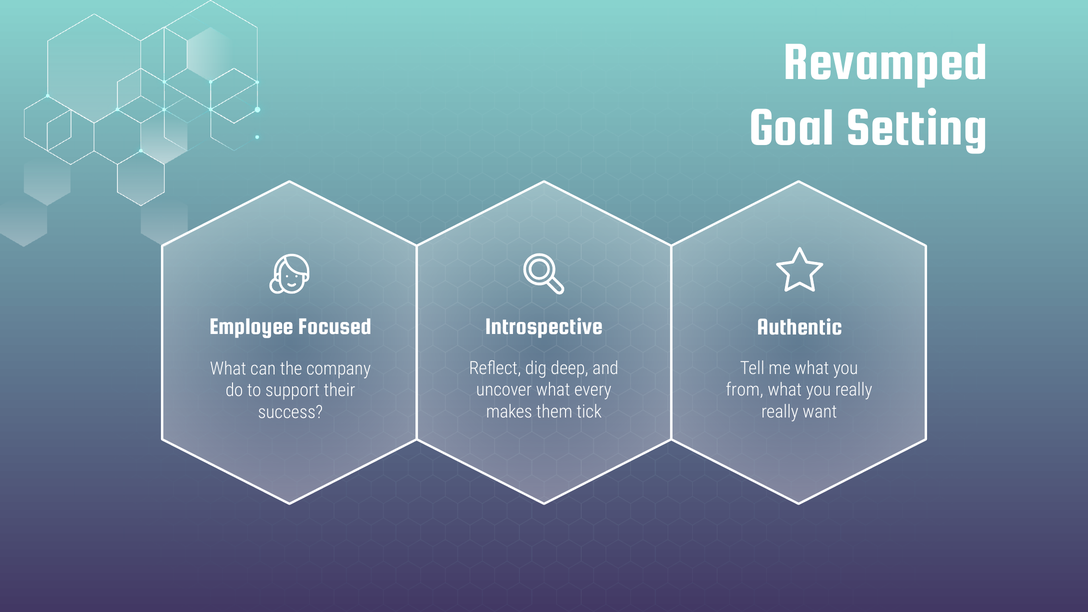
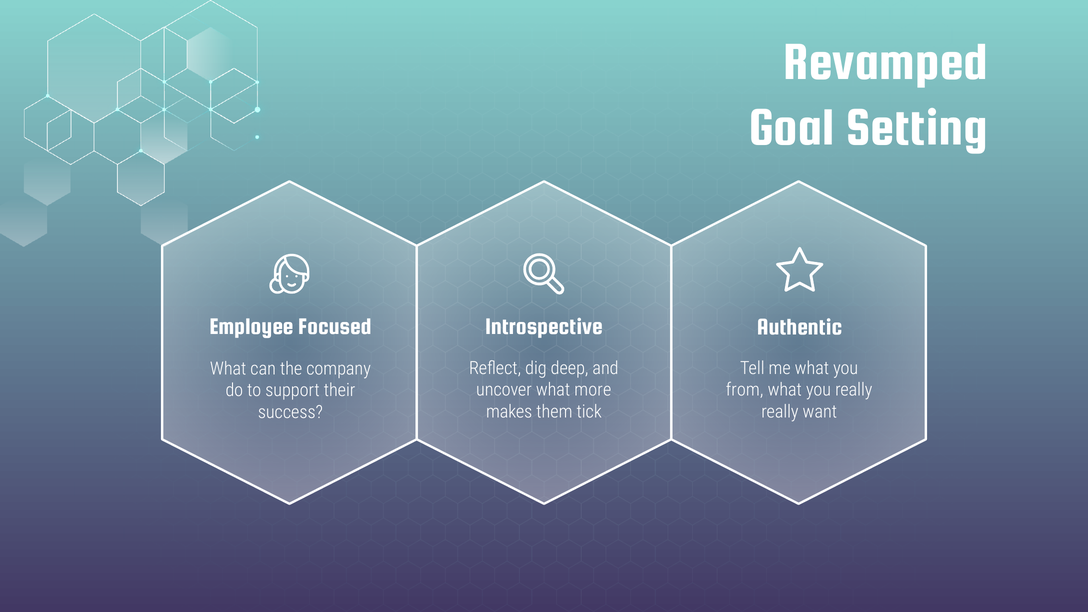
every: every -> more (593, 390)
